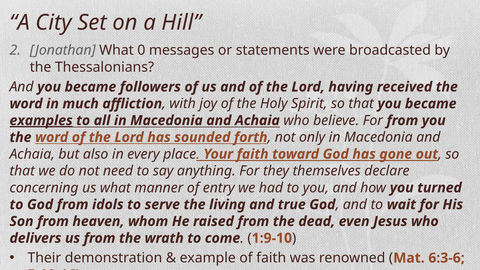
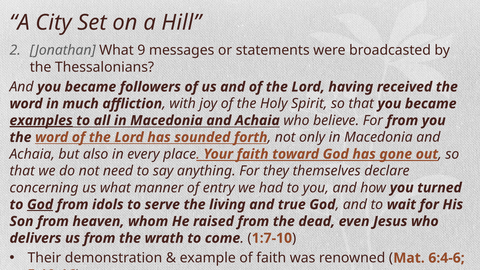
0: 0 -> 9 (141, 50)
God underline: none -> present (40, 205)
1:9-10: 1:9-10 -> 1:7-10 (272, 238)
6:3-6: 6:3-6 -> 6:4-6 (447, 258)
